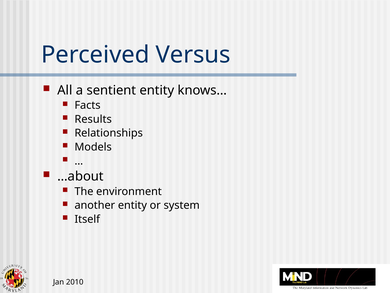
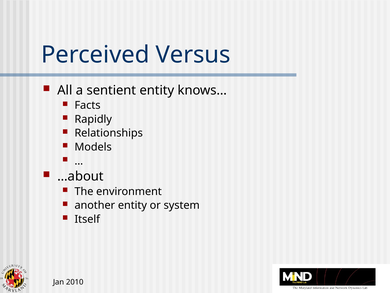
Results: Results -> Rapidly (93, 119)
